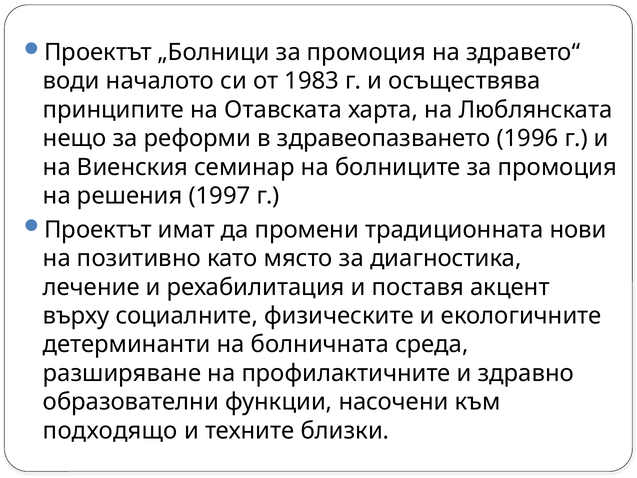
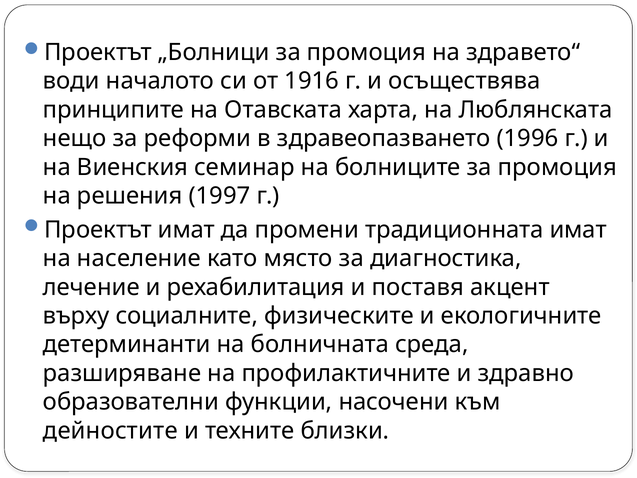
1983: 1983 -> 1916 (312, 81)
традиционната нови: нови -> имат (578, 230)
позитивно: позитивно -> население (139, 258)
подходящо: подходящо -> дейностите (110, 430)
